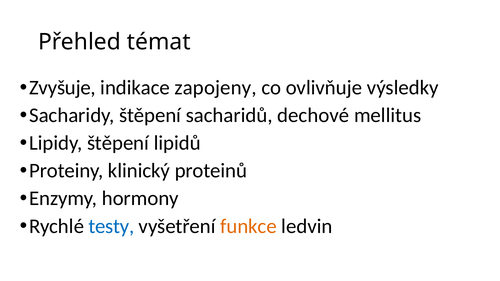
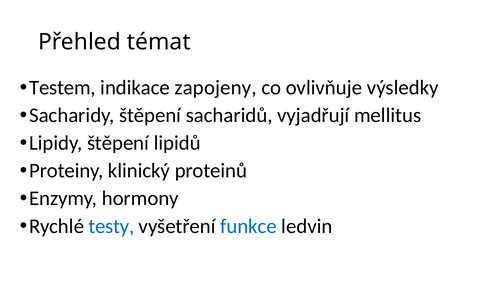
Zvyšuje: Zvyšuje -> Testem (62, 88)
dechové: dechové -> vyjadřují (313, 116)
funkce colour: orange -> blue (249, 226)
